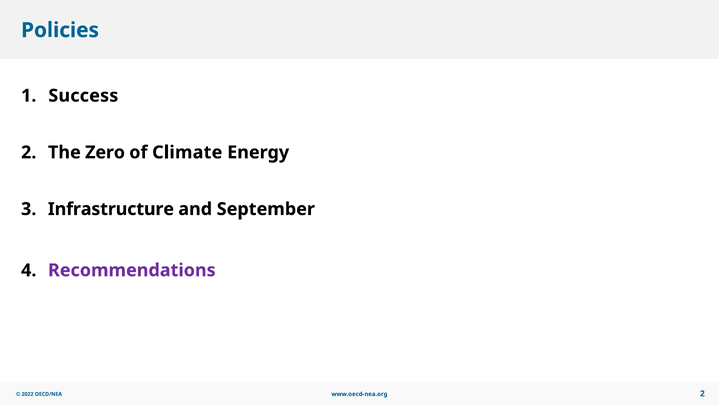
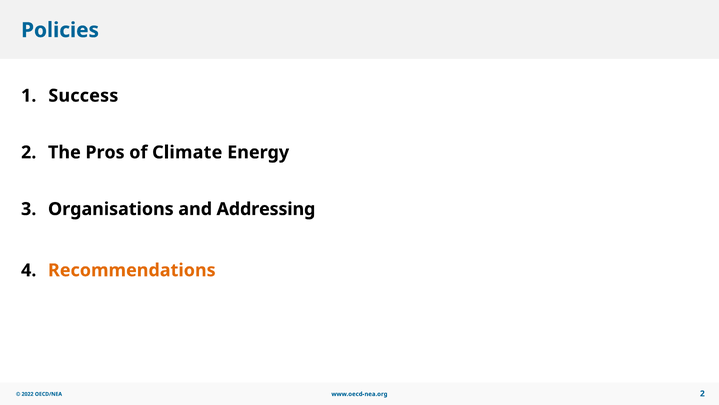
Zero: Zero -> Pros (105, 152)
Infrastructure: Infrastructure -> Organisations (111, 209)
September: September -> Addressing (266, 209)
Recommendations colour: purple -> orange (132, 270)
